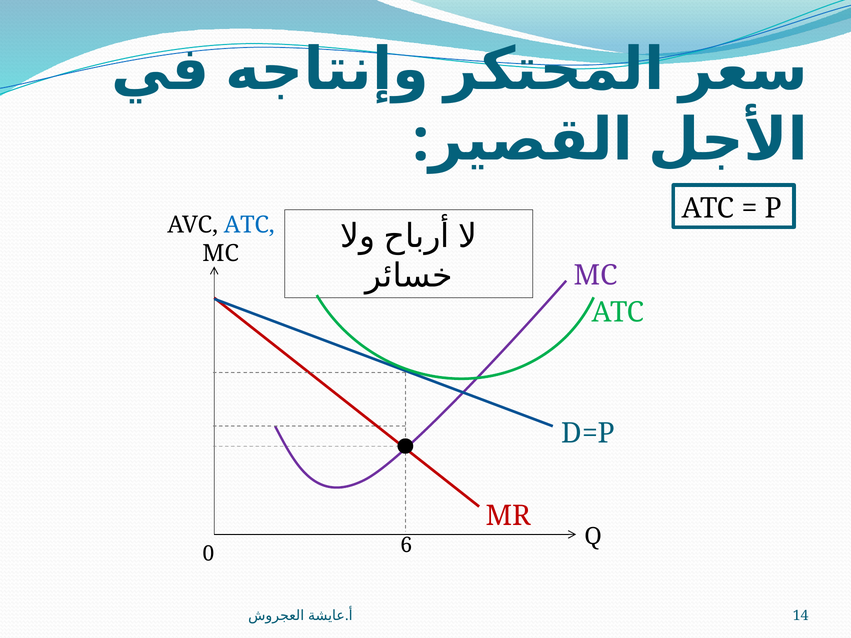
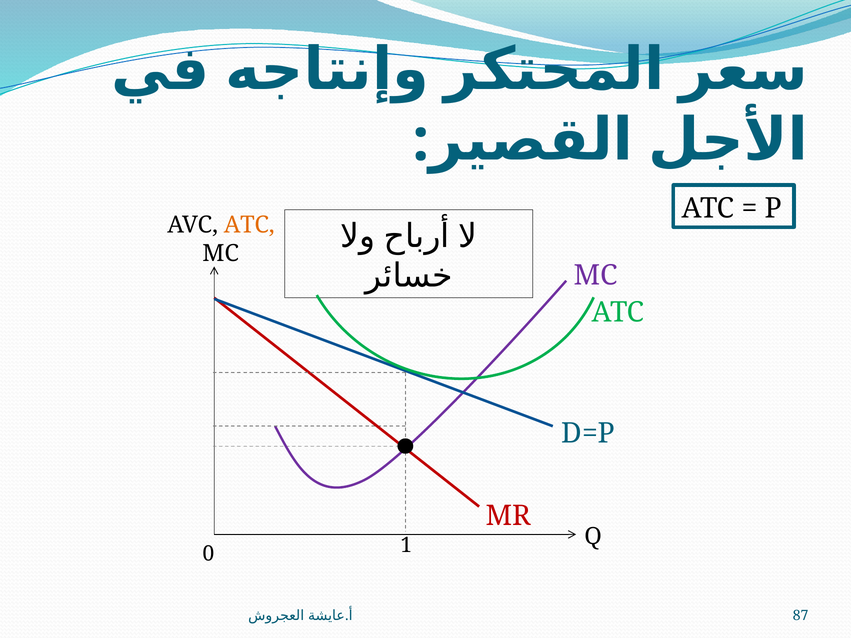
ATC colour: blue -> orange (249, 225)
6: 6 -> 1 (406, 545)
14: 14 -> 87 (801, 616)
